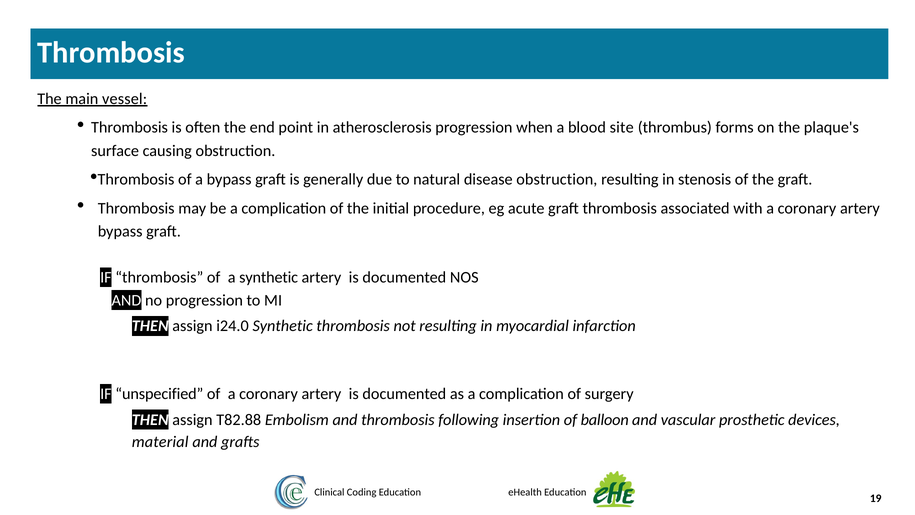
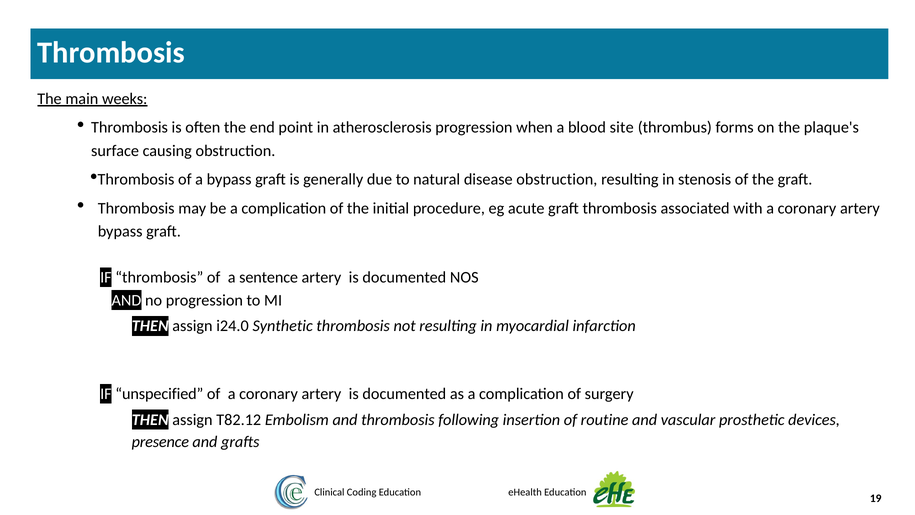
vessel: vessel -> weeks (125, 99)
a synthetic: synthetic -> sentence (269, 277)
T82.88: T82.88 -> T82.12 (239, 419)
balloon: balloon -> routine (605, 419)
material: material -> presence (160, 442)
